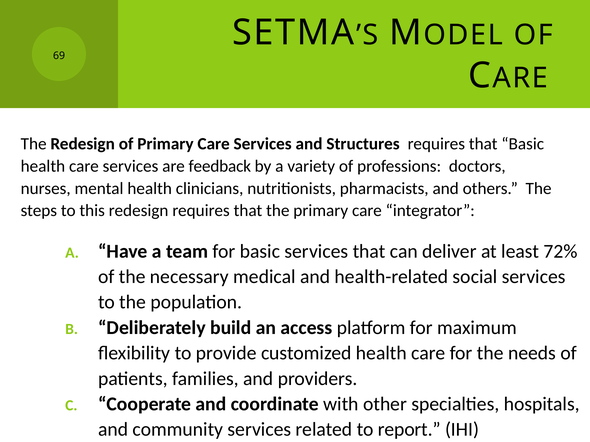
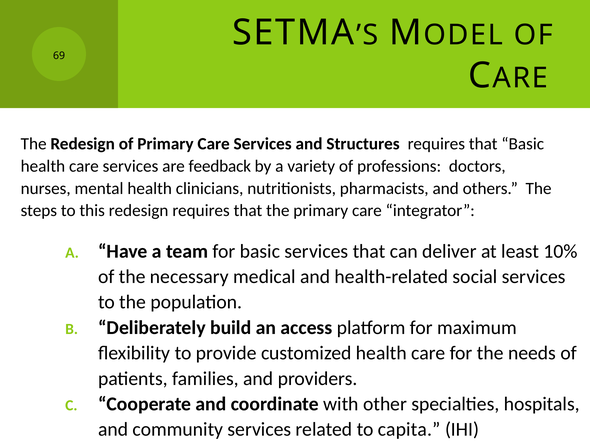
72%: 72% -> 10% (560, 252)
report: report -> capita (409, 430)
